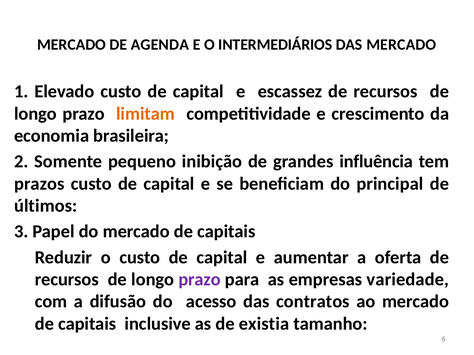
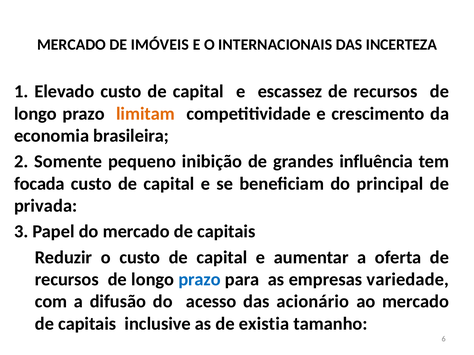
AGENDA: AGENDA -> IMÓVEIS (160, 45)
INTERMEDIÁRIOS: INTERMEDIÁRIOS -> INTERNACIONAIS (275, 45)
DAS MERCADO: MERCADO -> INCERTEZA (401, 45)
prazos: prazos -> focada (39, 184)
últimos: últimos -> privada (46, 206)
prazo colour: purple -> blue (200, 280)
contratos: contratos -> acionário (313, 302)
